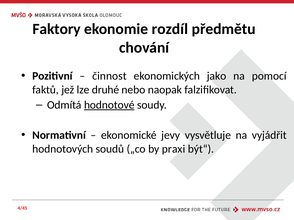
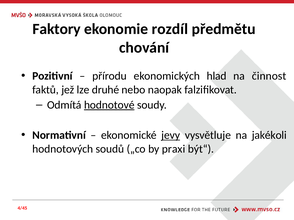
činnost: činnost -> přírodu (110, 76)
jako: jako -> hlad (217, 76)
pomocí: pomocí -> činnost (269, 76)
jevy underline: none -> present (171, 136)
vyjádřit: vyjádřit -> jakékoli (269, 136)
